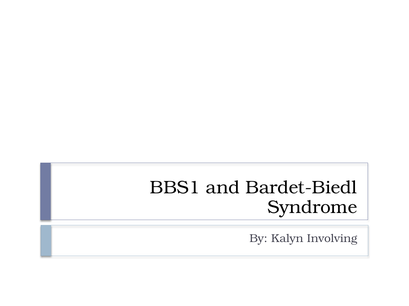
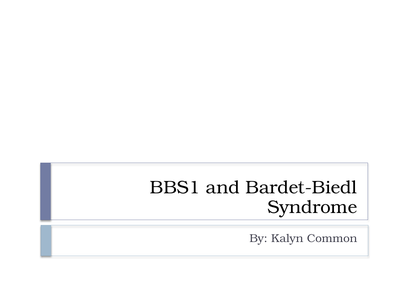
Involving: Involving -> Common (332, 239)
